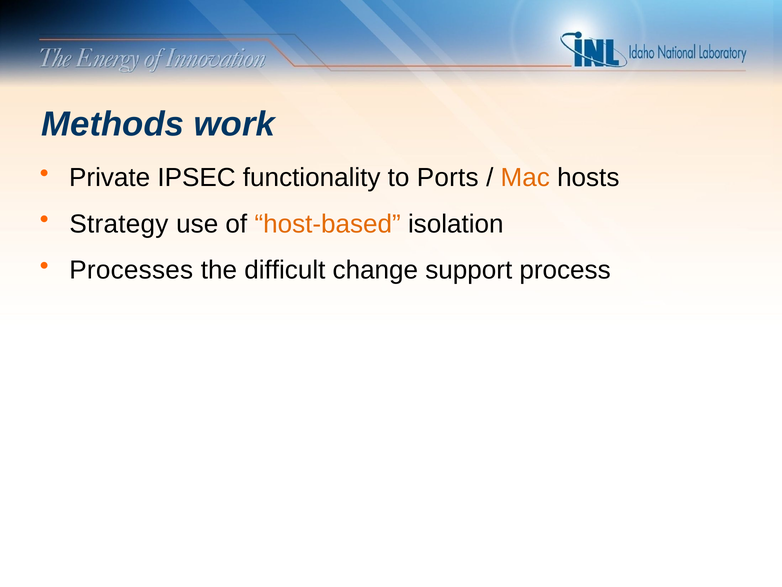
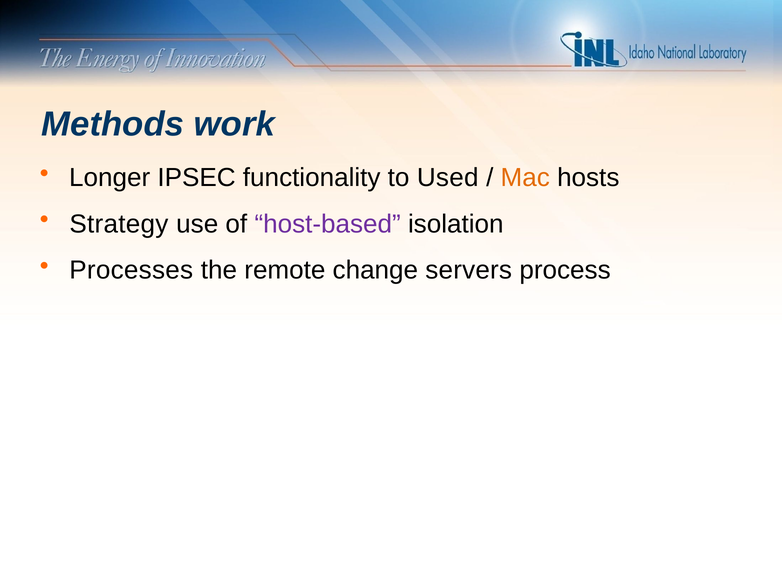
Private: Private -> Longer (110, 178)
Ports: Ports -> Used (448, 178)
host-based colour: orange -> purple (328, 224)
difficult: difficult -> remote (285, 270)
support: support -> servers (469, 270)
